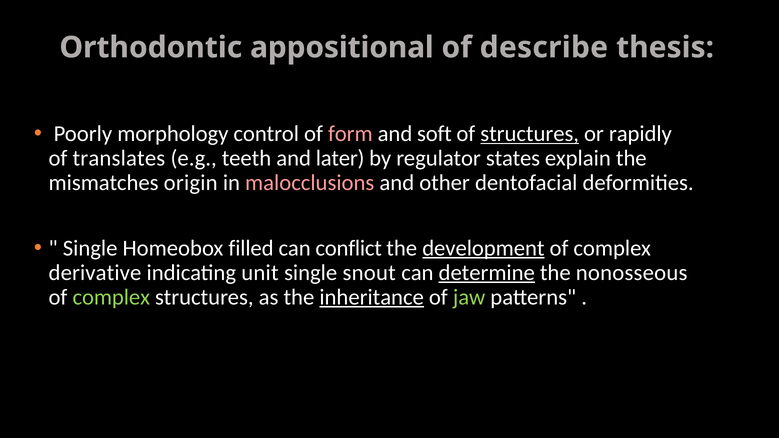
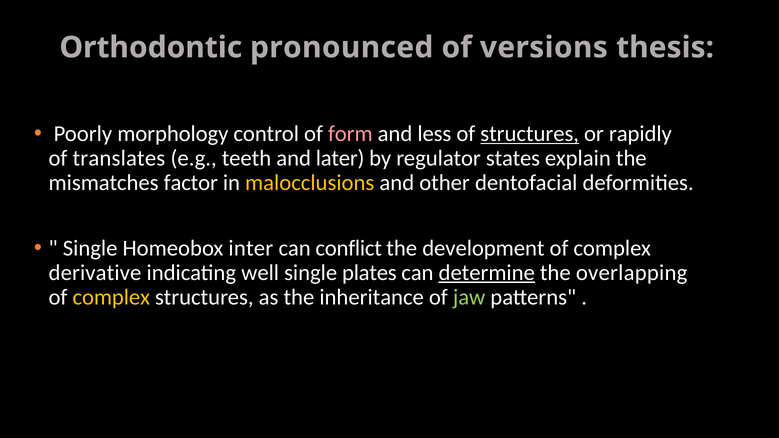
appositional: appositional -> pronounced (342, 47)
describe: describe -> versions (544, 47)
soft: soft -> less (434, 134)
origin: origin -> factor (191, 183)
malocclusions colour: pink -> yellow (310, 183)
filled: filled -> inter (251, 248)
development underline: present -> none (483, 248)
unit: unit -> well (260, 273)
snout: snout -> plates (369, 273)
nonosseous: nonosseous -> overlapping (632, 273)
complex colour: light green -> yellow (111, 297)
inheritance underline: present -> none (372, 297)
